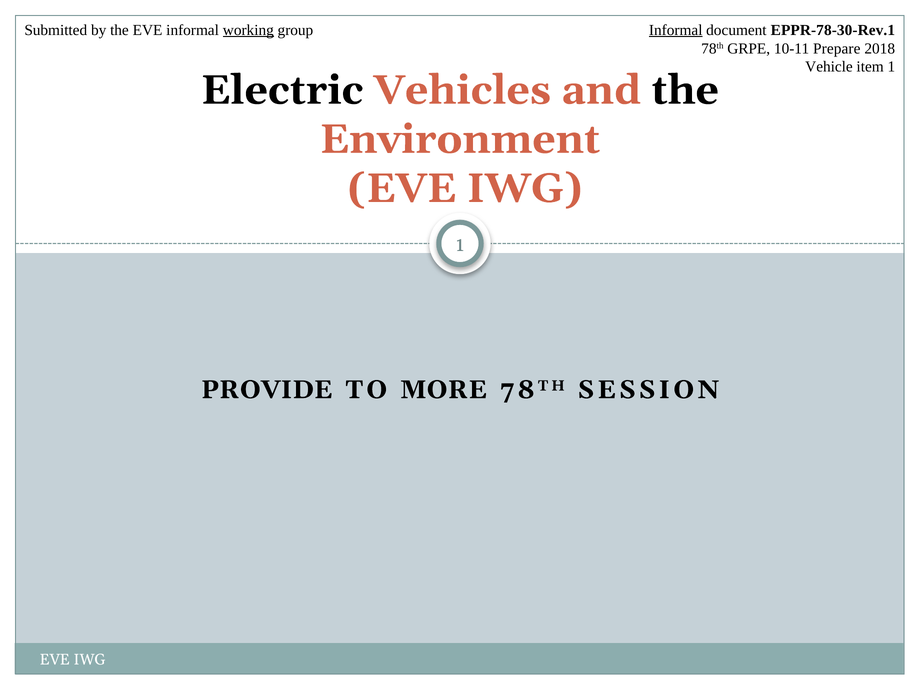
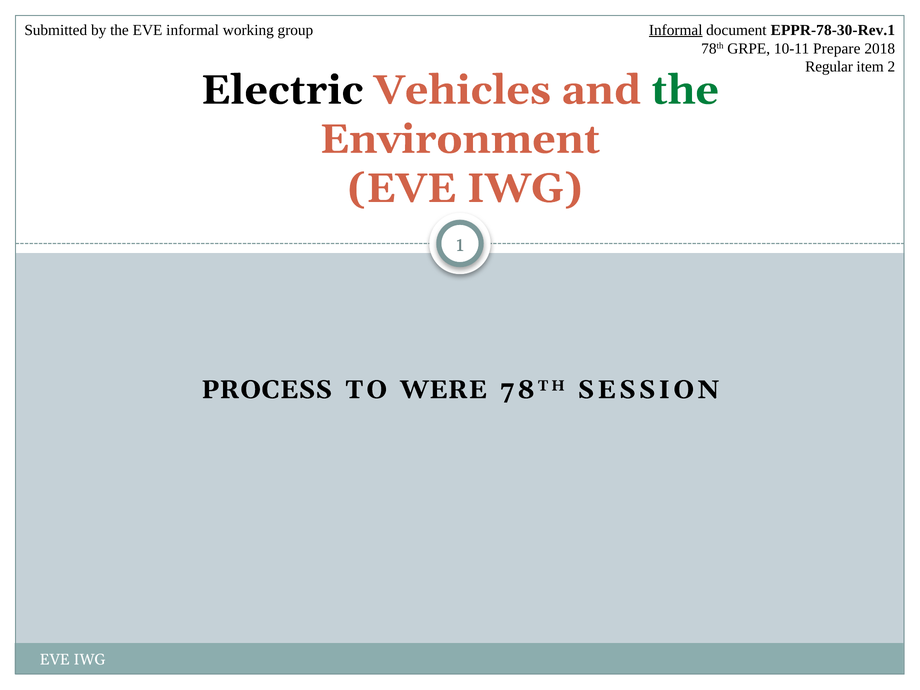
working underline: present -> none (248, 30)
Vehicle: Vehicle -> Regular (829, 67)
item 1: 1 -> 2 (891, 67)
the colour: black -> green (685, 90)
PROVIDE: PROVIDE -> PROCESS (267, 390)
MORE: MORE -> WERE (444, 390)
